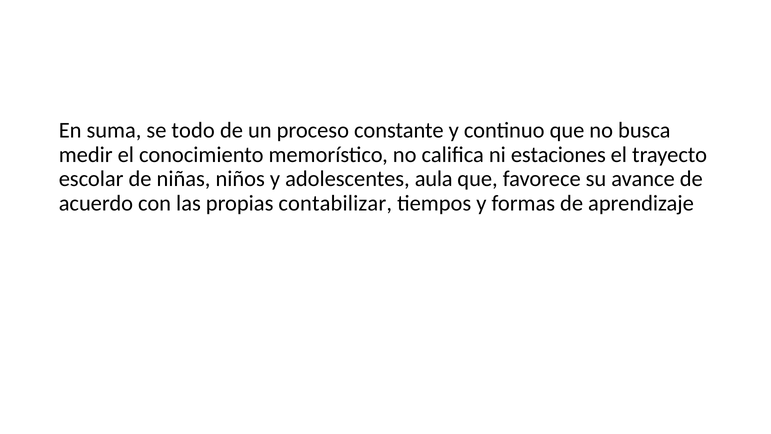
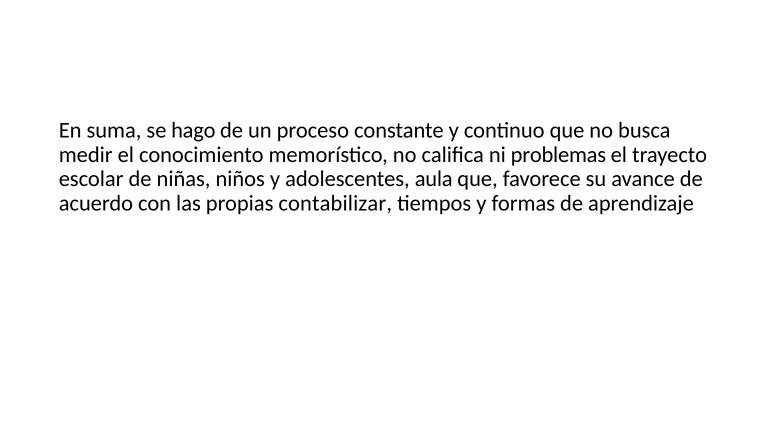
todo: todo -> hago (193, 130)
estaciones: estaciones -> problemas (558, 155)
